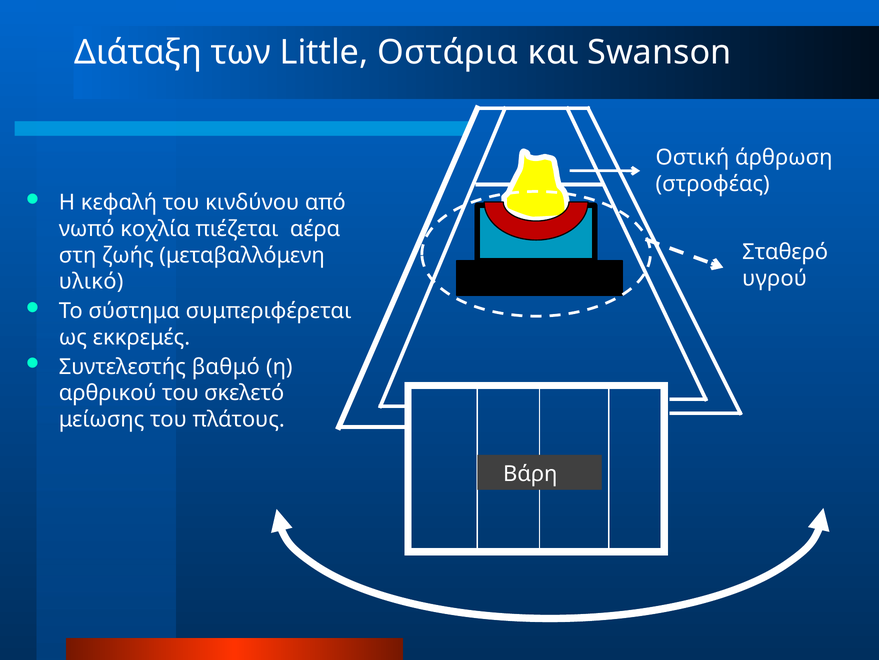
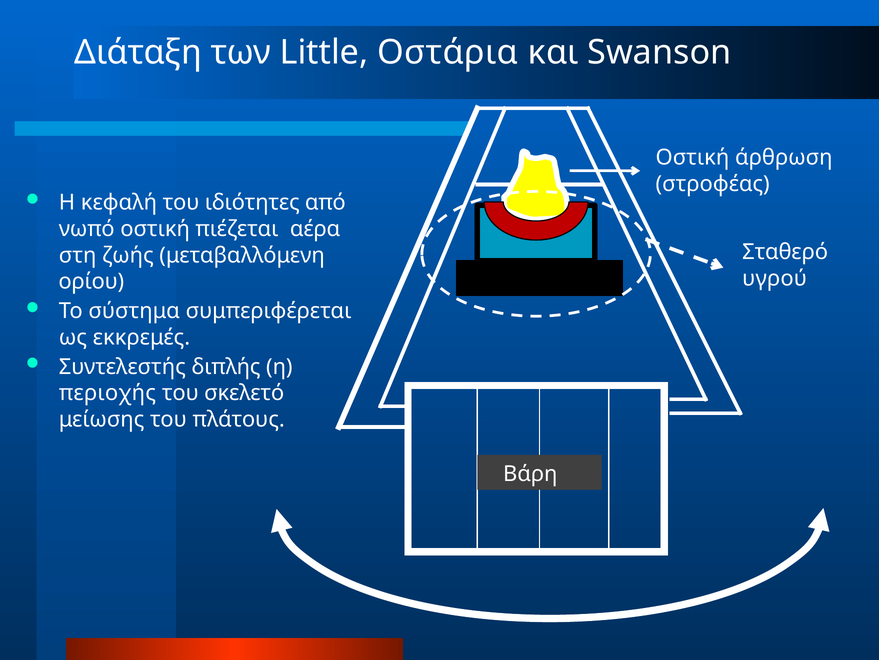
κινδύνου: κινδύνου -> ιδιότητες (252, 202)
νωπό κοχλία: κοχλία -> οστική (155, 229)
υλικό: υλικό -> ορίου (91, 281)
βαθμό: βαθμό -> διπλής (226, 366)
αρθρικού: αρθρικού -> περιοχής (107, 393)
